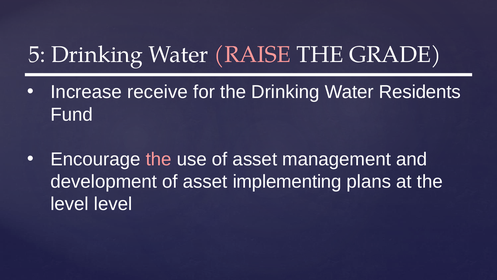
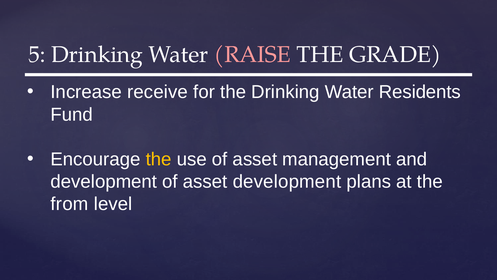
the colour: pink -> yellow (159, 159)
asset implementing: implementing -> development (287, 181)
level: level -> from (70, 204)
